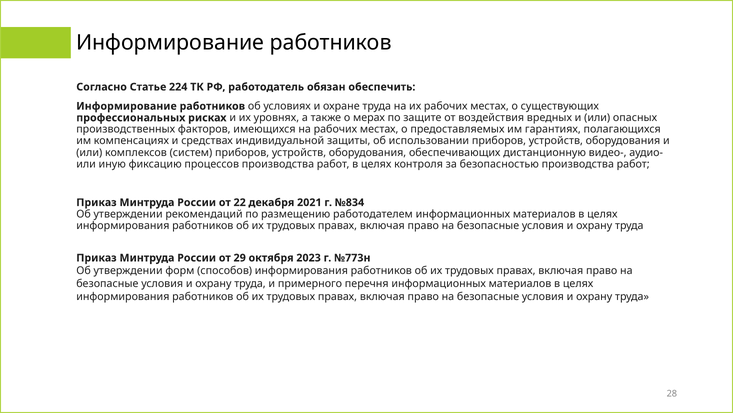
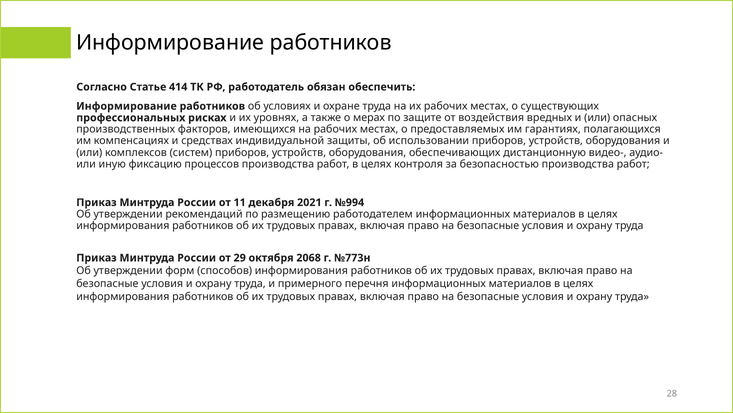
224: 224 -> 414 (178, 87)
22: 22 -> 11 (240, 202)
№834: №834 -> №994 (349, 202)
2023: 2023 -> 2068 (309, 257)
